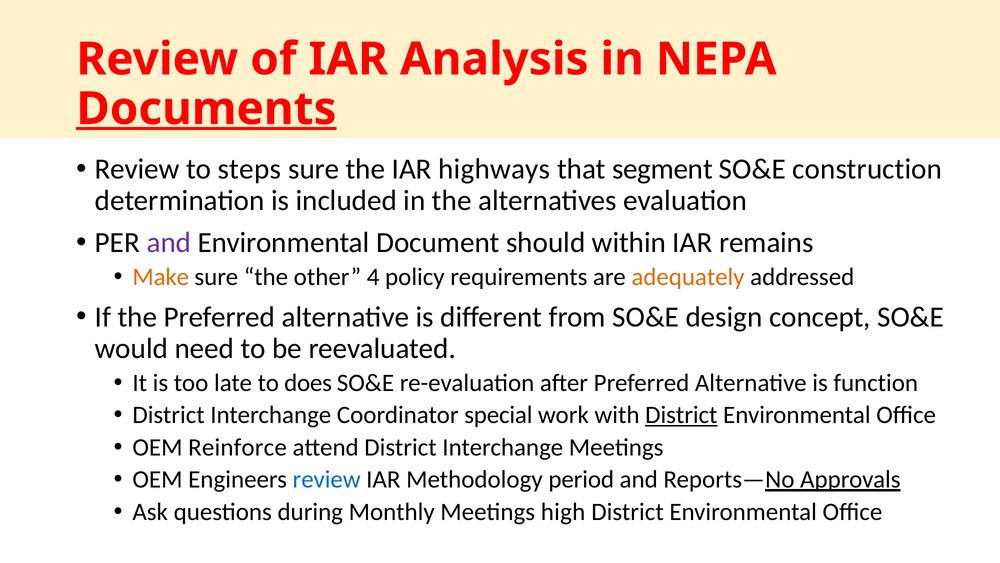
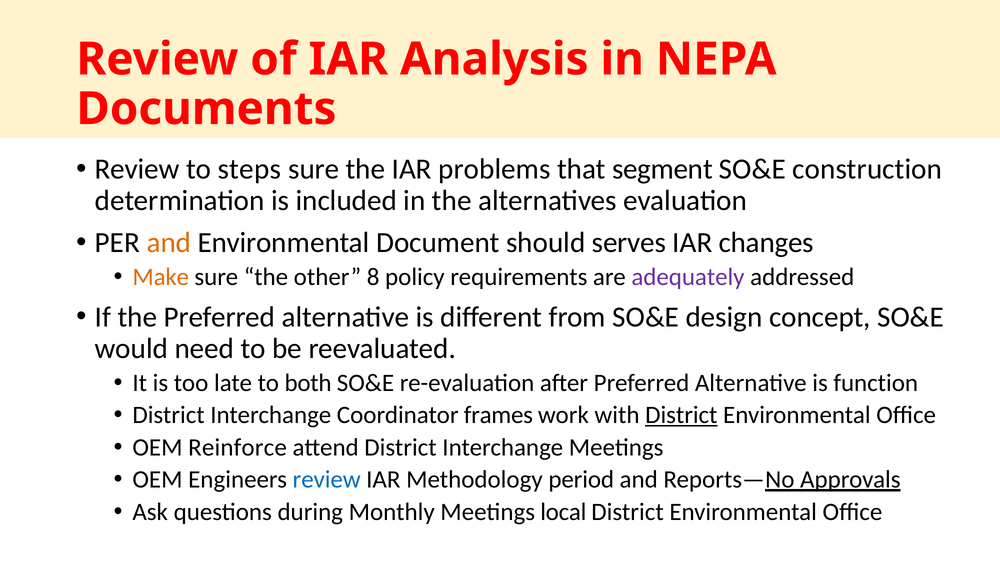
Documents underline: present -> none (206, 109)
highways: highways -> problems (494, 169)
and colour: purple -> orange (169, 243)
within: within -> serves (629, 243)
remains: remains -> changes (766, 243)
4: 4 -> 8 (373, 277)
adequately colour: orange -> purple (688, 277)
does: does -> both (308, 383)
special: special -> frames (498, 415)
high: high -> local (563, 511)
